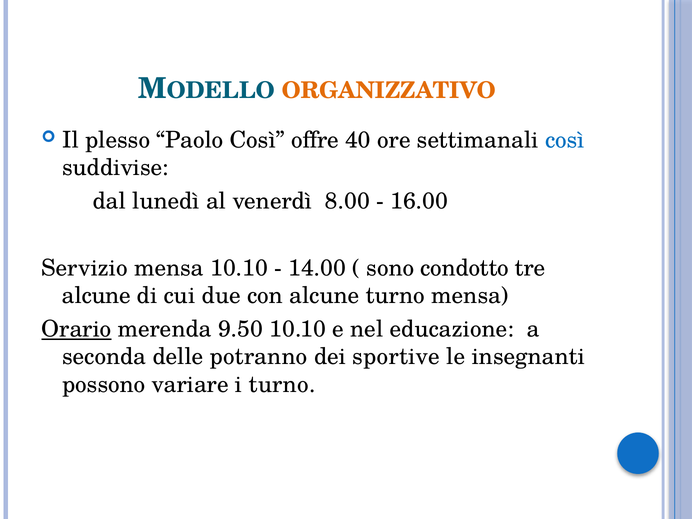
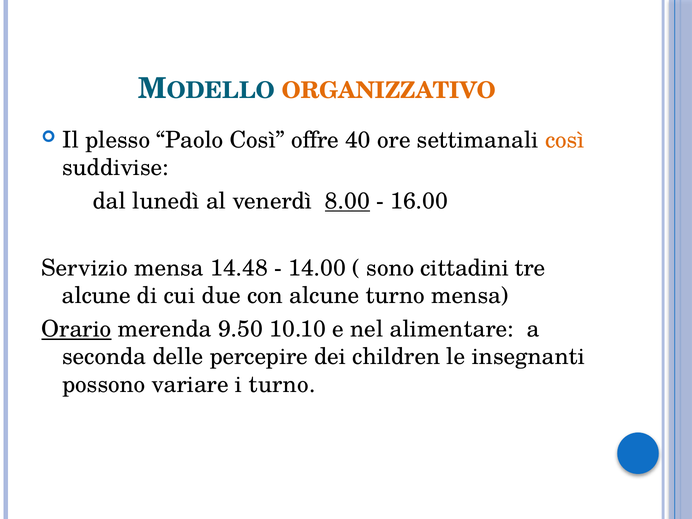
così colour: blue -> orange (565, 140)
8.00 underline: none -> present (347, 201)
mensa 10.10: 10.10 -> 14.48 (239, 268)
condotto: condotto -> cittadini (465, 268)
educazione: educazione -> alimentare (452, 329)
potranno: potranno -> percepire (259, 357)
sportive: sportive -> children (396, 357)
